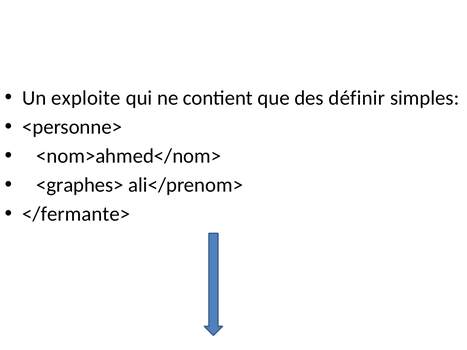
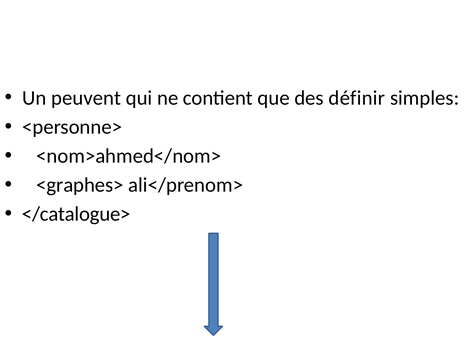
exploite: exploite -> peuvent (86, 98)
</fermante>: </fermante> -> </catalogue> (76, 214)
